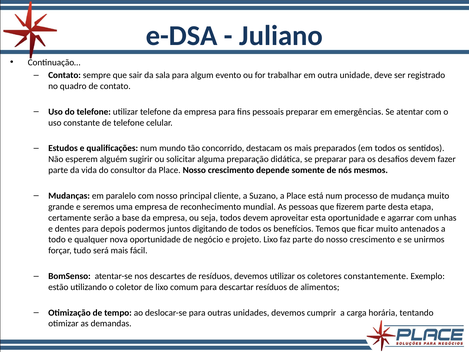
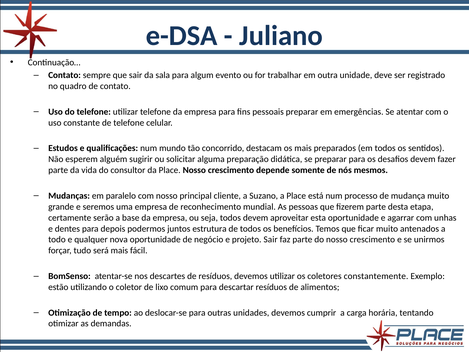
digitando: digitando -> estrutura (209, 228)
projeto Lixo: Lixo -> Sair (271, 239)
